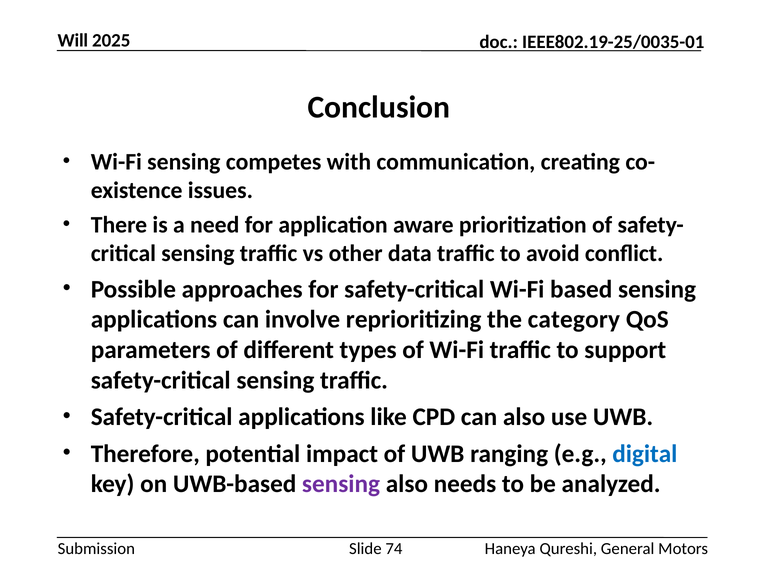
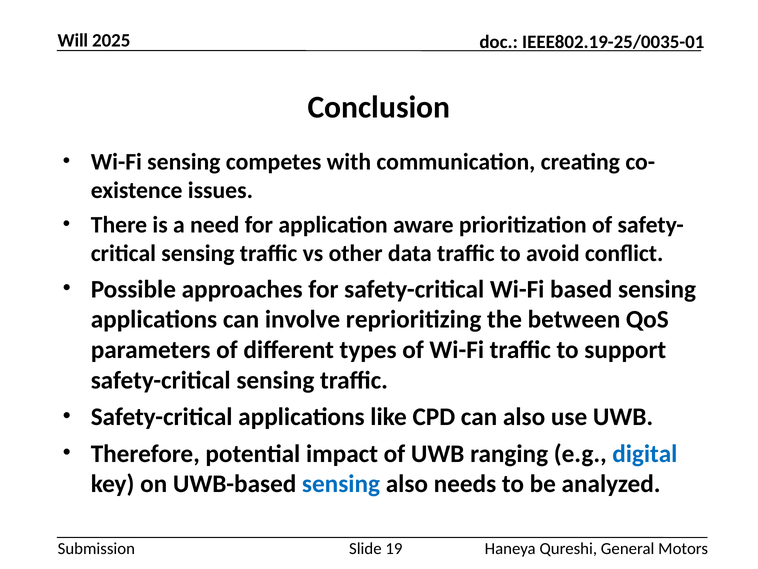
category: category -> between (574, 319)
sensing colour: purple -> blue (341, 484)
74: 74 -> 19 (394, 548)
